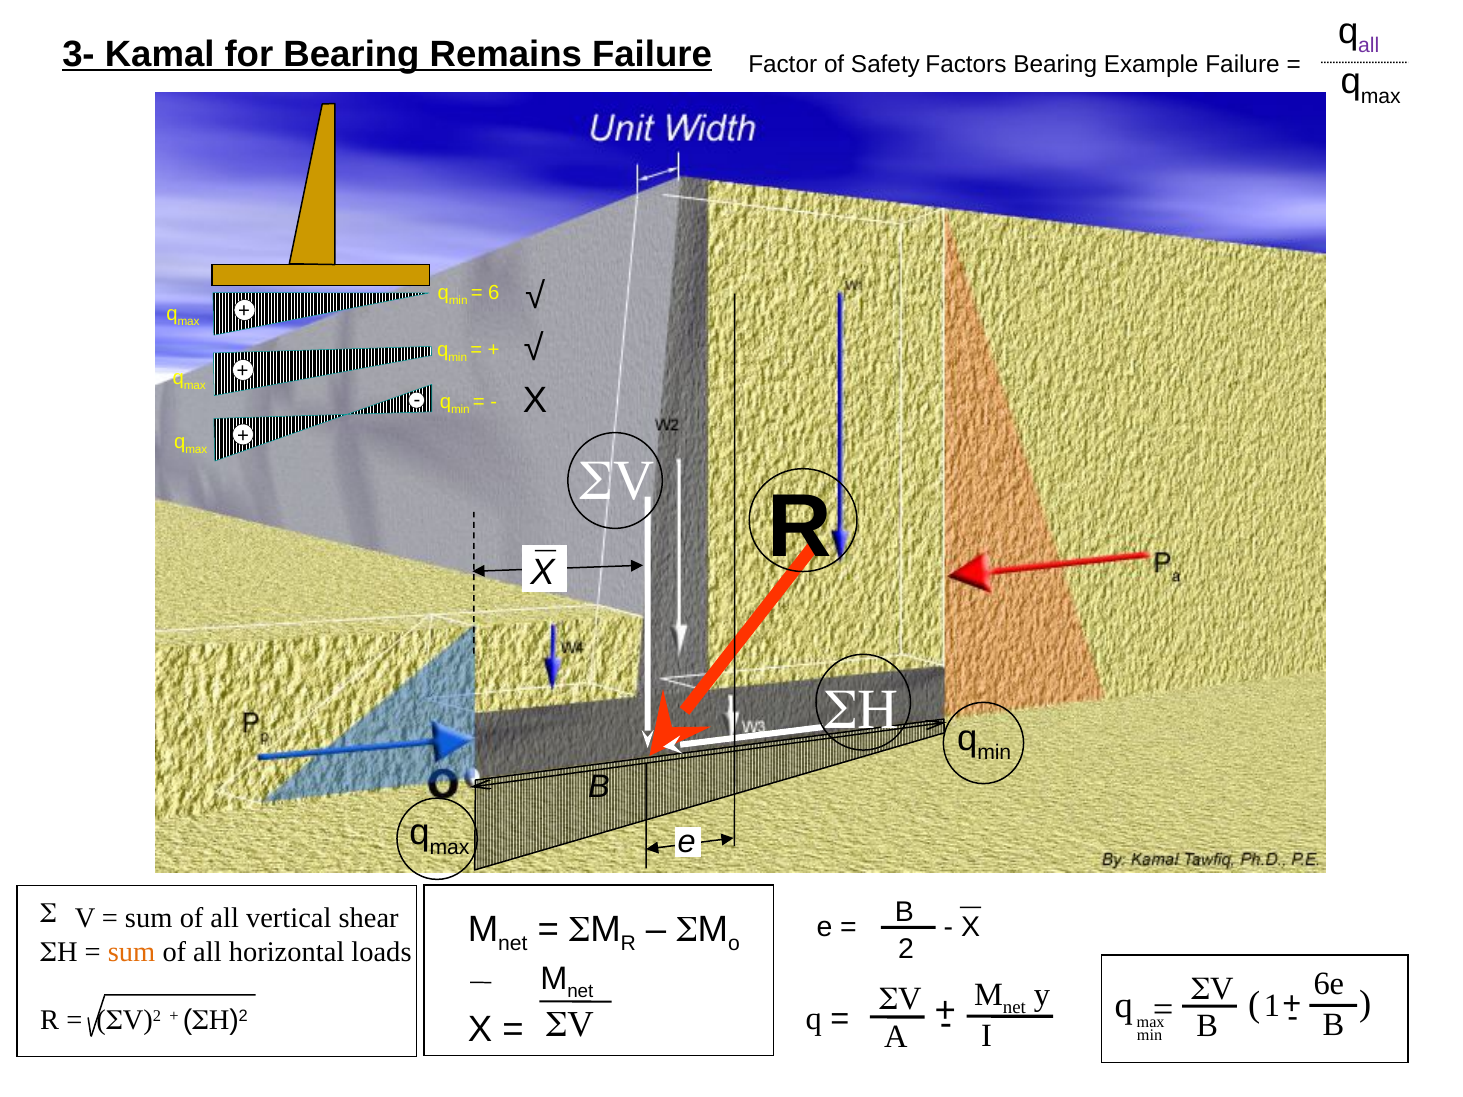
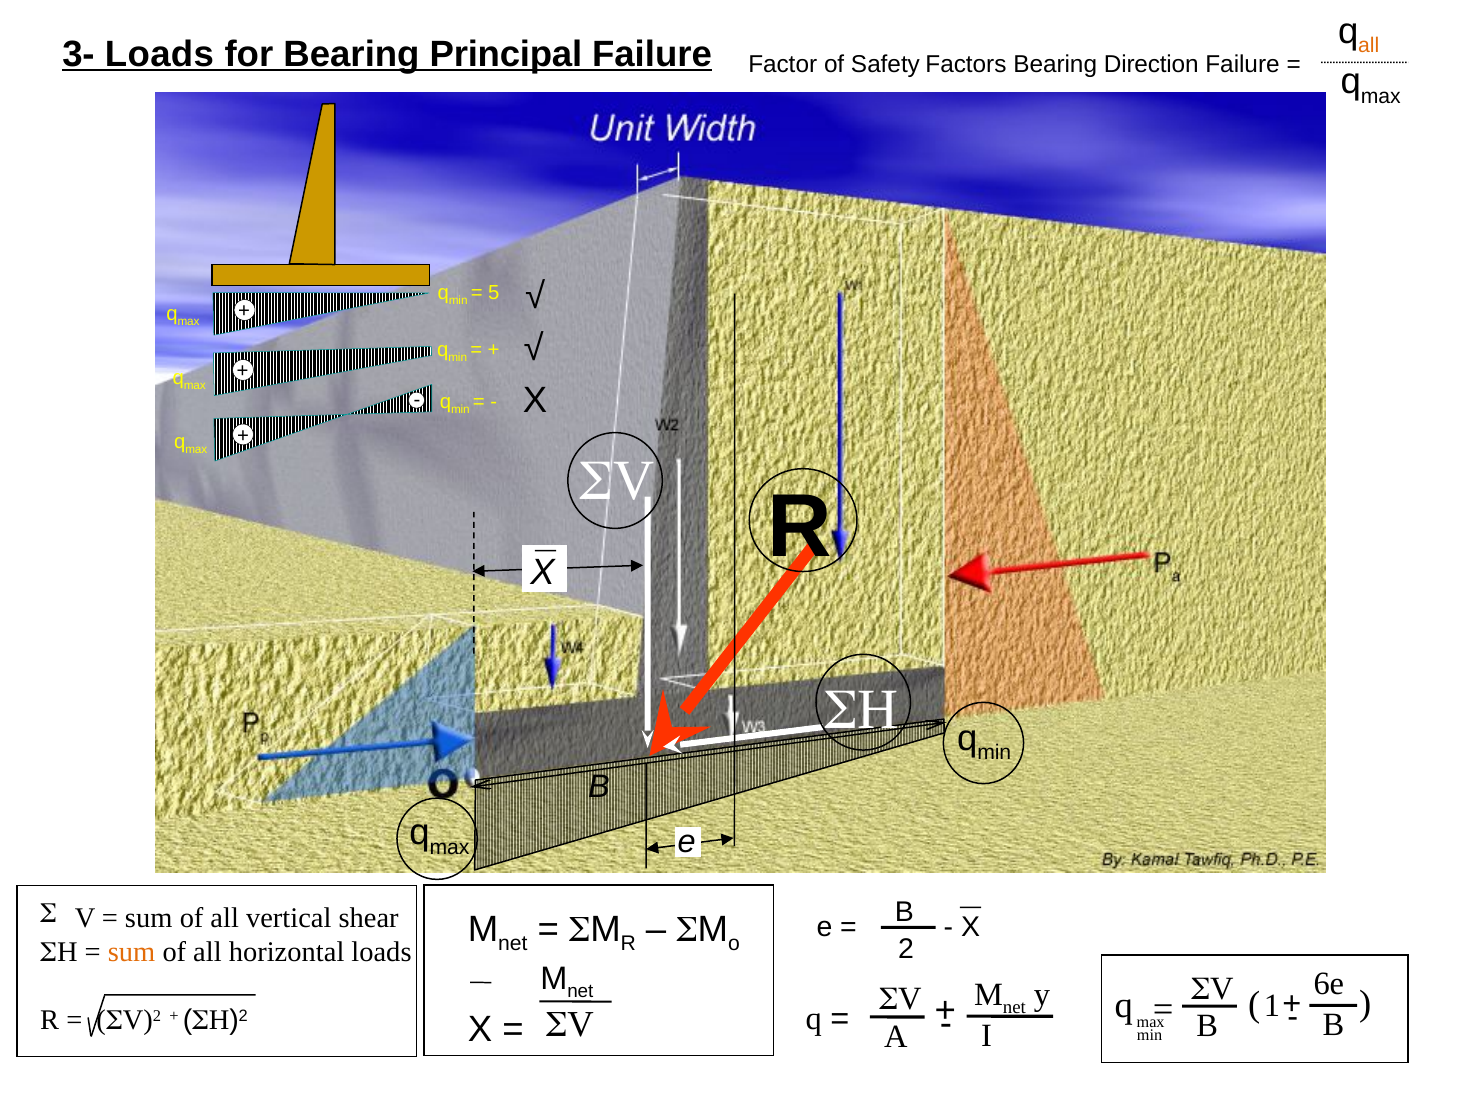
all colour: purple -> orange (1369, 46)
3- Kamal: Kamal -> Loads (159, 54)
Remains: Remains -> Principal (506, 54)
Example: Example -> Direction (1151, 64)
6: 6 -> 5 (494, 293)
